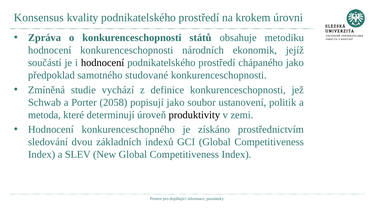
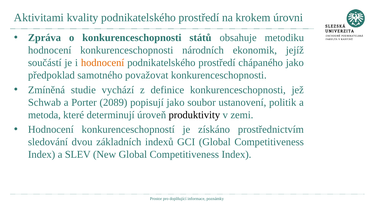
Konsensus: Konsensus -> Aktivitami (39, 17)
hodnocení colour: black -> orange (103, 63)
studované: studované -> považovat (147, 75)
2058: 2058 -> 2089 (113, 102)
konkurenceschopného: konkurenceschopného -> konkurenceschopností (128, 129)
